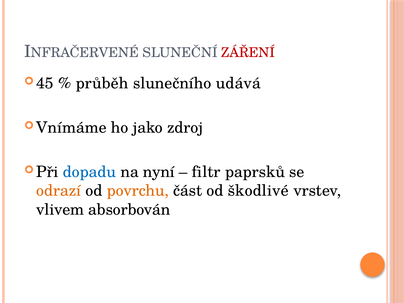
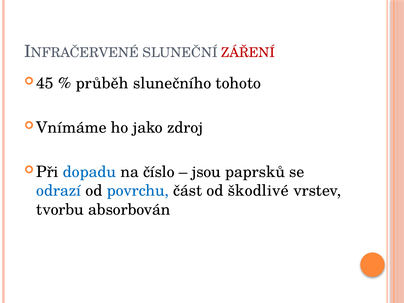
udává: udává -> tohoto (238, 83)
nyní: nyní -> číslo (159, 172)
filtr: filtr -> jsou (206, 172)
odrazí colour: orange -> blue (59, 191)
povrchu colour: orange -> blue (138, 191)
vlivem: vlivem -> tvorbu (60, 210)
